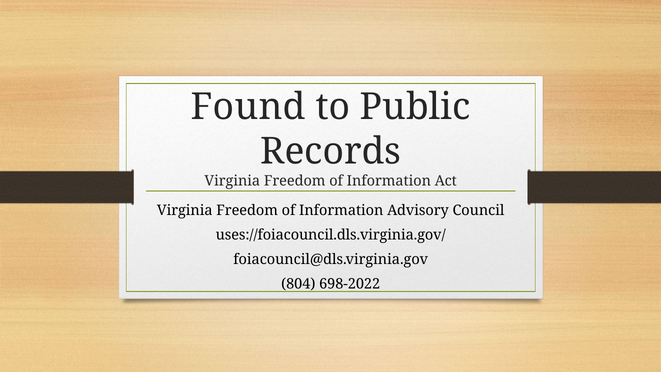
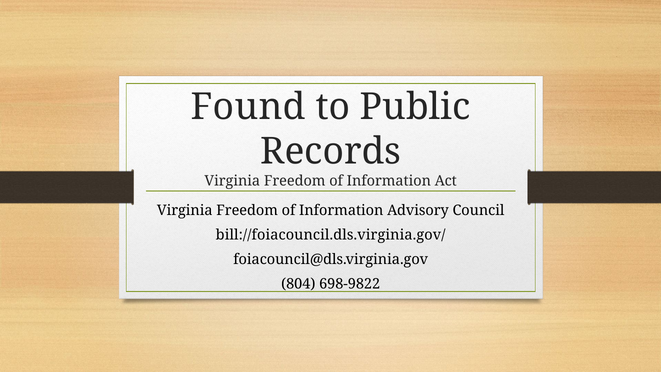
uses://foiacouncil.dls.virginia.gov/: uses://foiacouncil.dls.virginia.gov/ -> bill://foiacouncil.dls.virginia.gov/ (331, 235)
698-2022: 698-2022 -> 698-9822 (350, 284)
